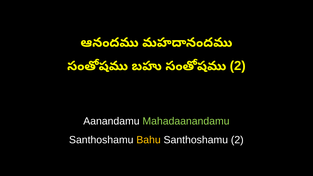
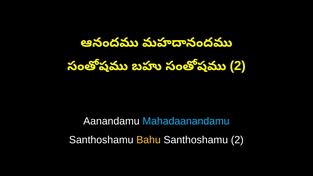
Mahadaanandamu colour: light green -> light blue (186, 121)
